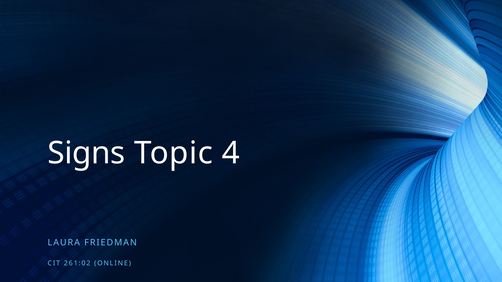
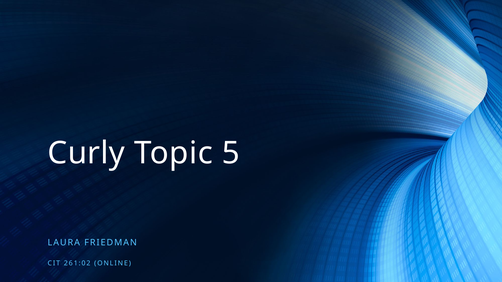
Signs: Signs -> Curly (86, 153)
4: 4 -> 5 (231, 153)
